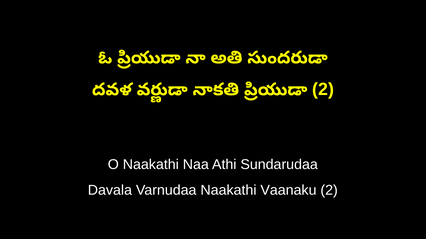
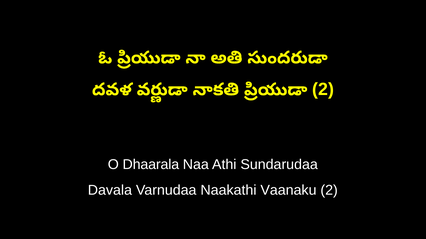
O Naakathi: Naakathi -> Dhaarala (151, 165)
